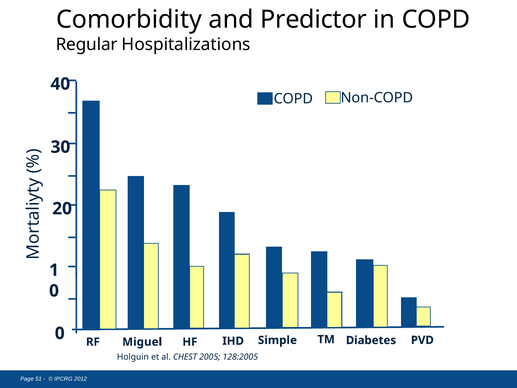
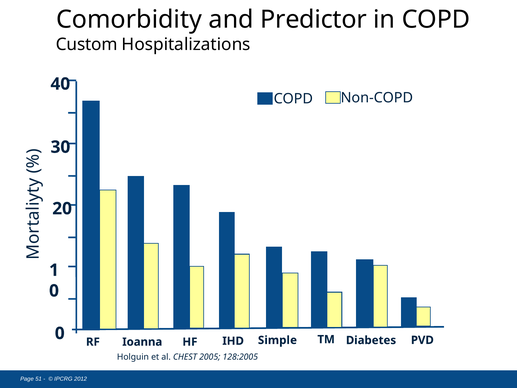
Regular: Regular -> Custom (87, 44)
Miguel: Miguel -> Ioanna (142, 342)
